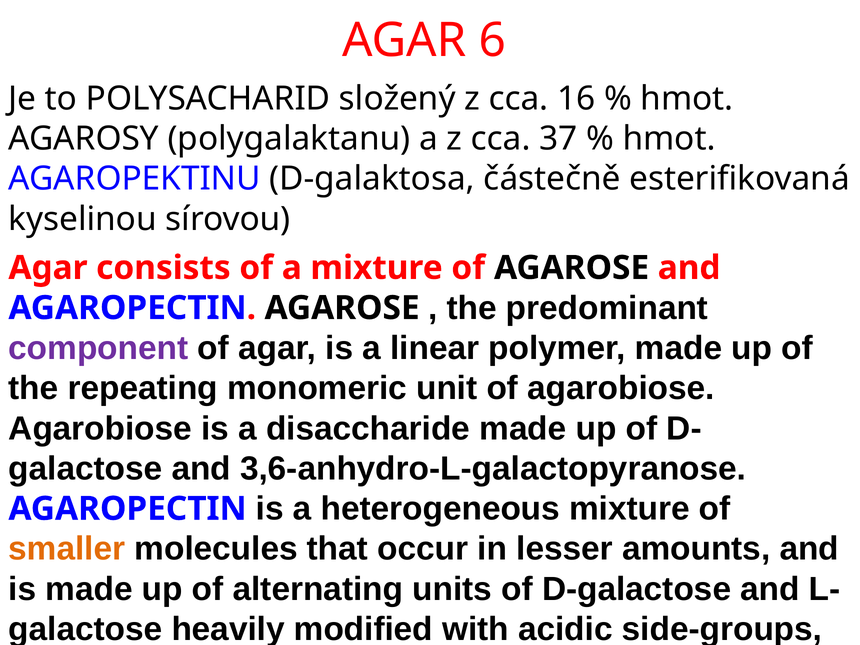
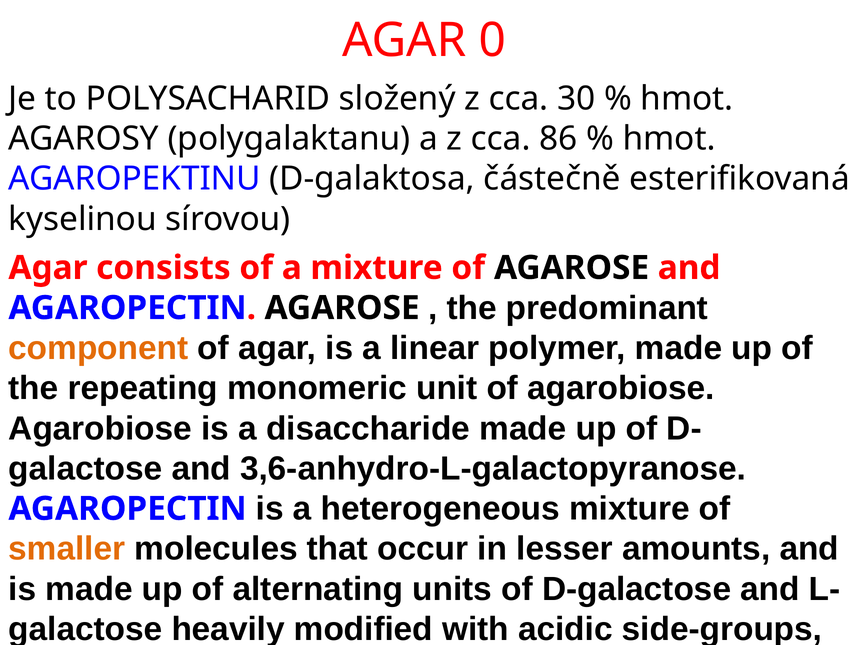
AGAR 6: 6 -> 0 (493, 41)
16: 16 -> 30 (576, 99)
37: 37 -> 86 (558, 139)
component colour: purple -> orange (98, 348)
